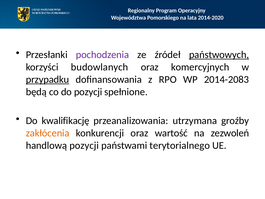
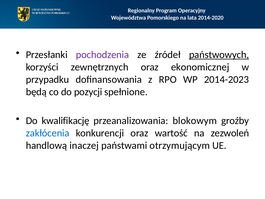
budowlanych: budowlanych -> zewnętrznych (100, 67)
komercyjnych: komercyjnych -> ekonomicznej (200, 67)
przypadku underline: present -> none (48, 79)
2014-2083: 2014-2083 -> 2014-2023 (227, 79)
utrzymana: utrzymana -> blokowym (195, 121)
zakłócenia colour: orange -> blue (48, 133)
handlową pozycji: pozycji -> inaczej (84, 145)
terytorialnego: terytorialnego -> otrzymującym (180, 145)
